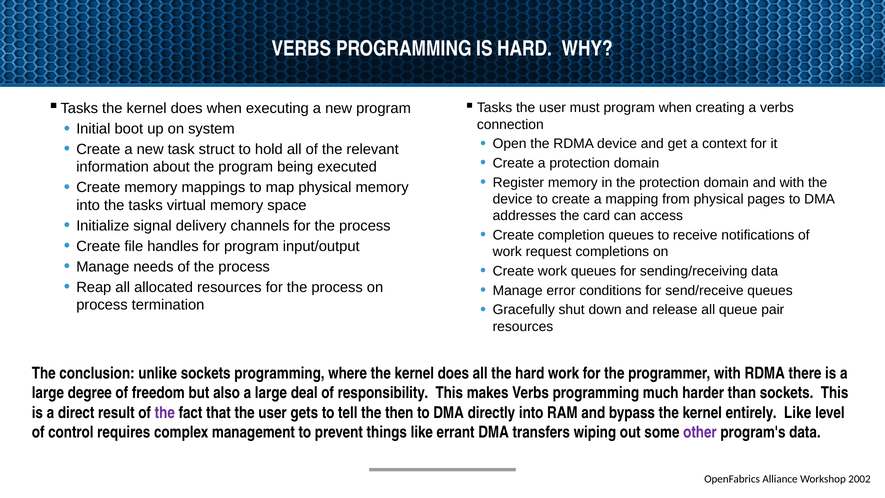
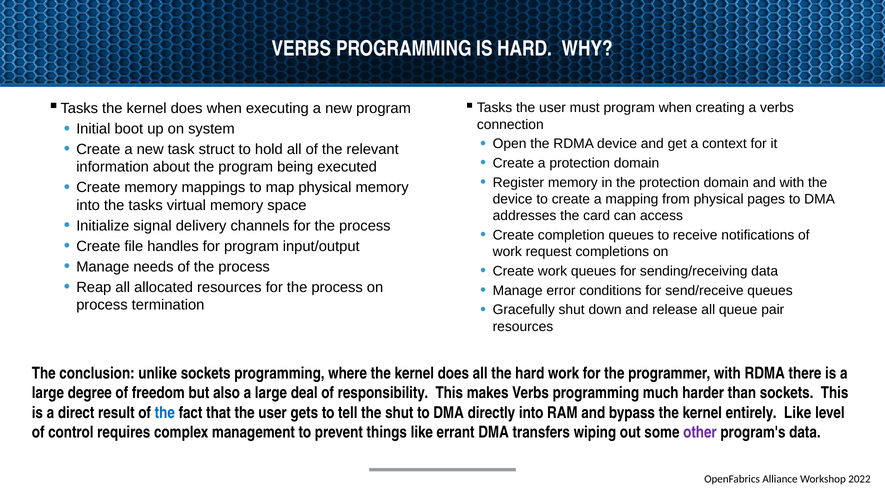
the colour: purple -> blue (165, 412)
the then: then -> shut (399, 412)
2002: 2002 -> 2022 (859, 479)
